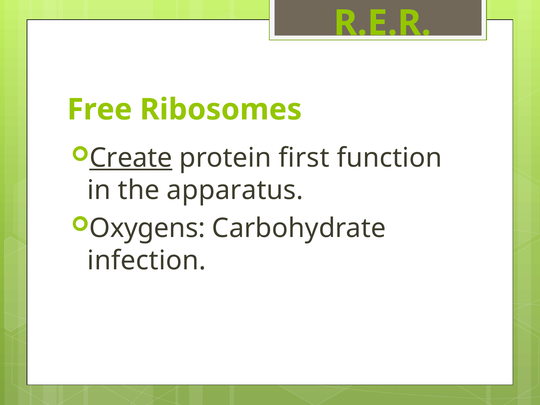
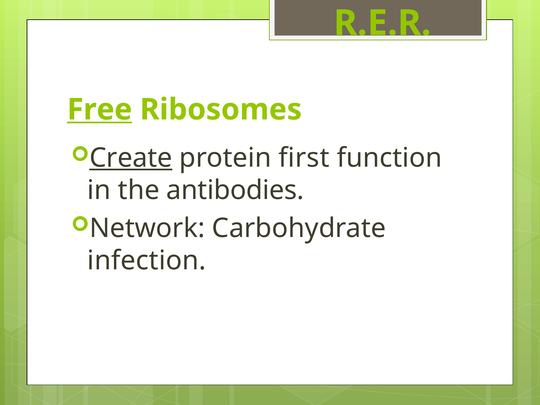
Free underline: none -> present (100, 110)
apparatus: apparatus -> antibodies (235, 190)
Oxygens: Oxygens -> Network (147, 228)
